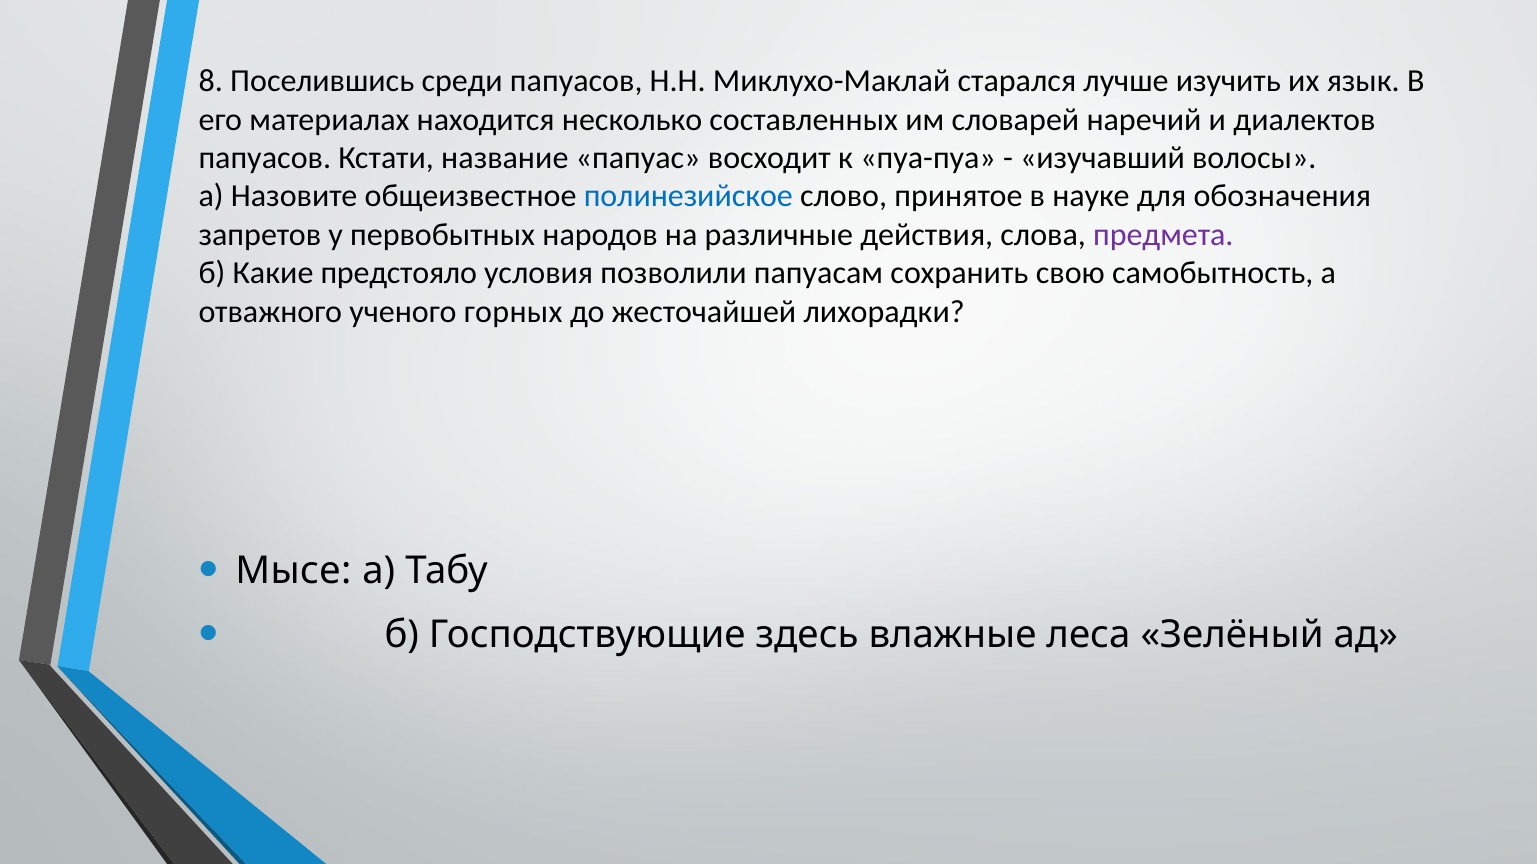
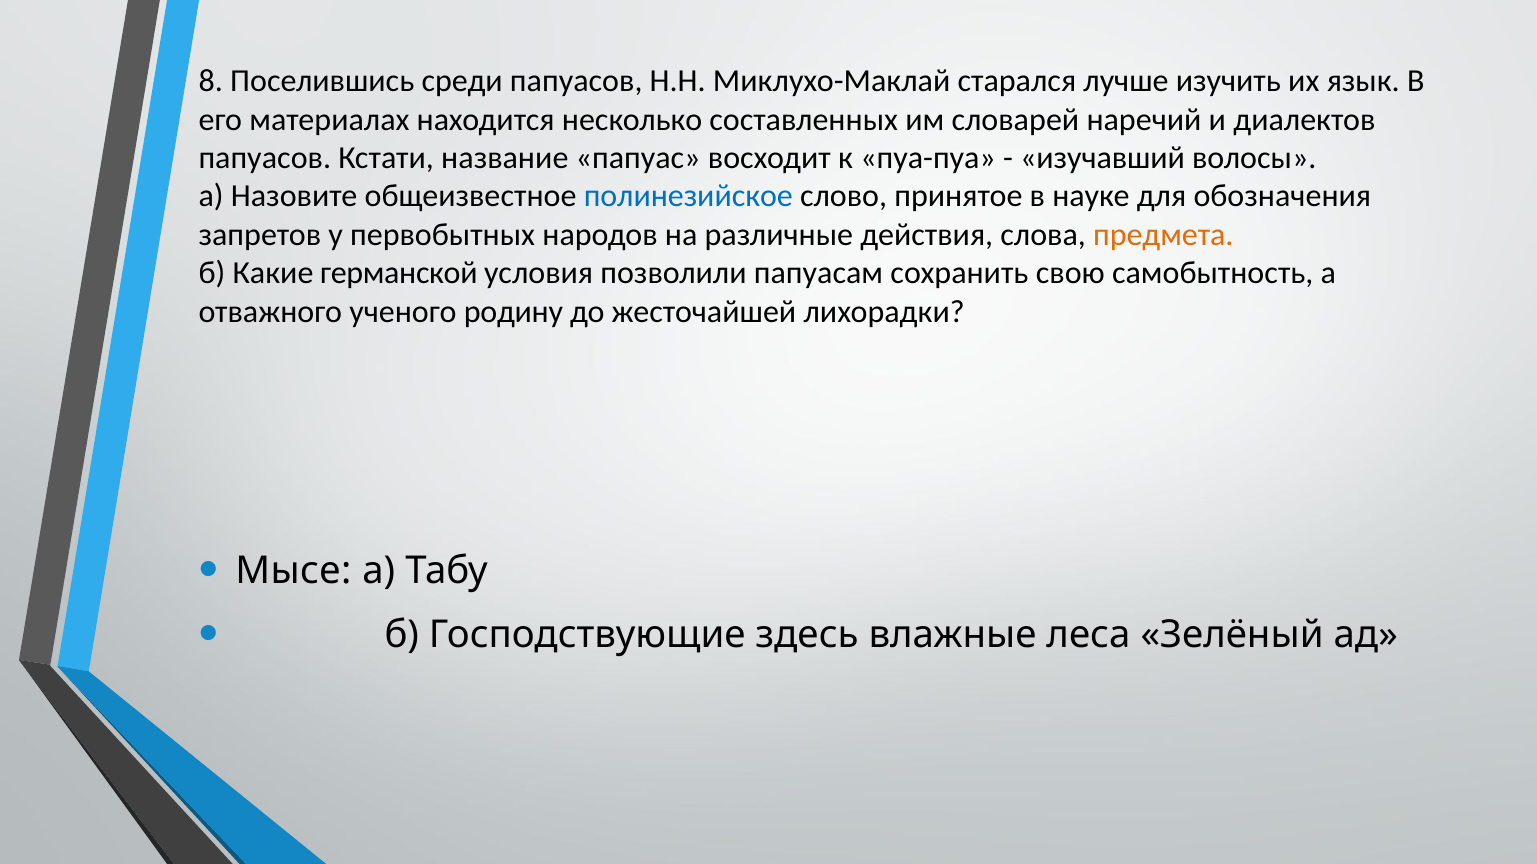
предмета colour: purple -> orange (1163, 235)
предстояло: предстояло -> германской (399, 273)
горных: горных -> родину (513, 312)
